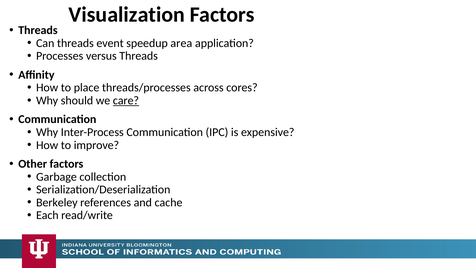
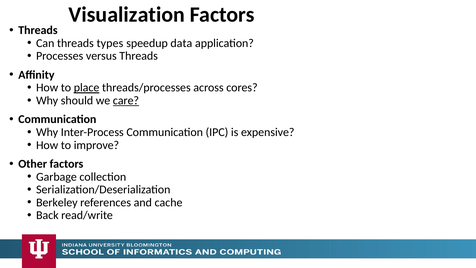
event: event -> types (110, 43)
area: area -> data (181, 43)
place underline: none -> present (87, 88)
Each: Each -> Back (47, 215)
